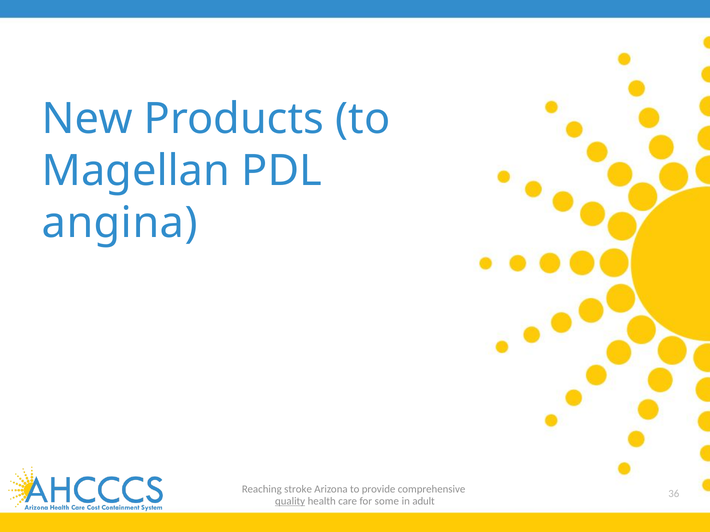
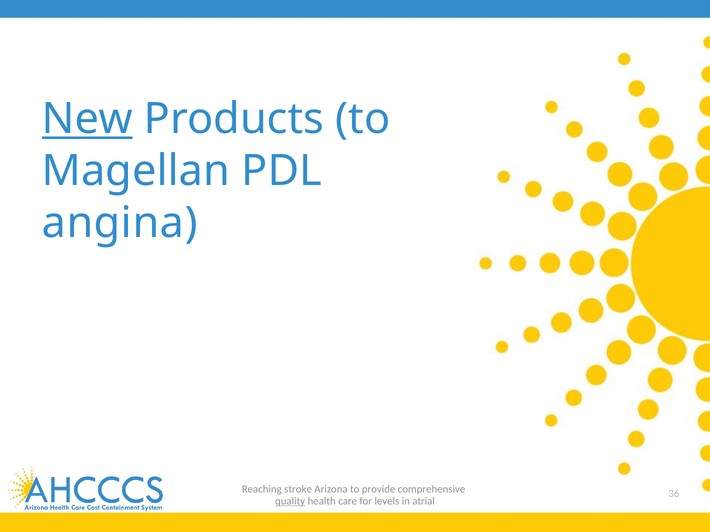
New underline: none -> present (87, 119)
some: some -> levels (387, 501)
adult: adult -> atrial (424, 501)
